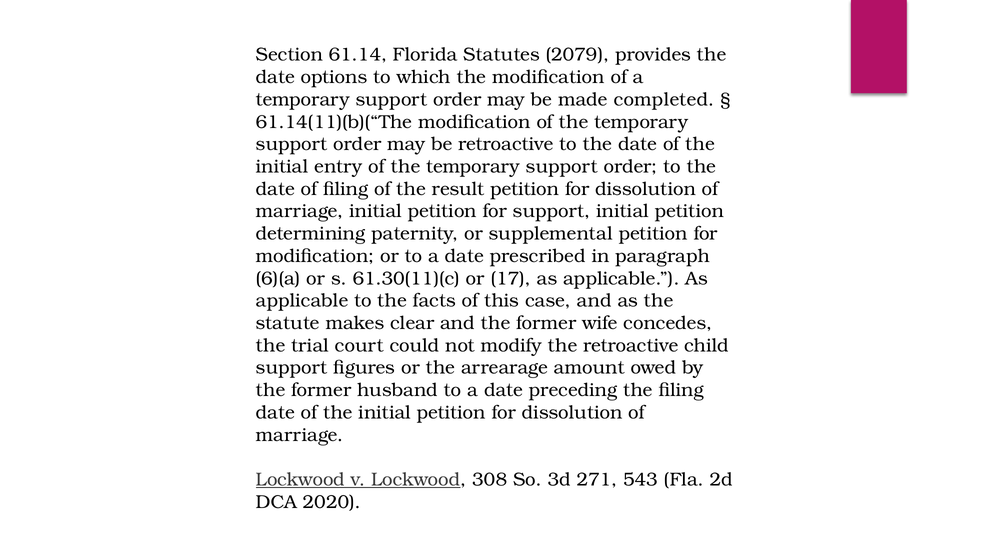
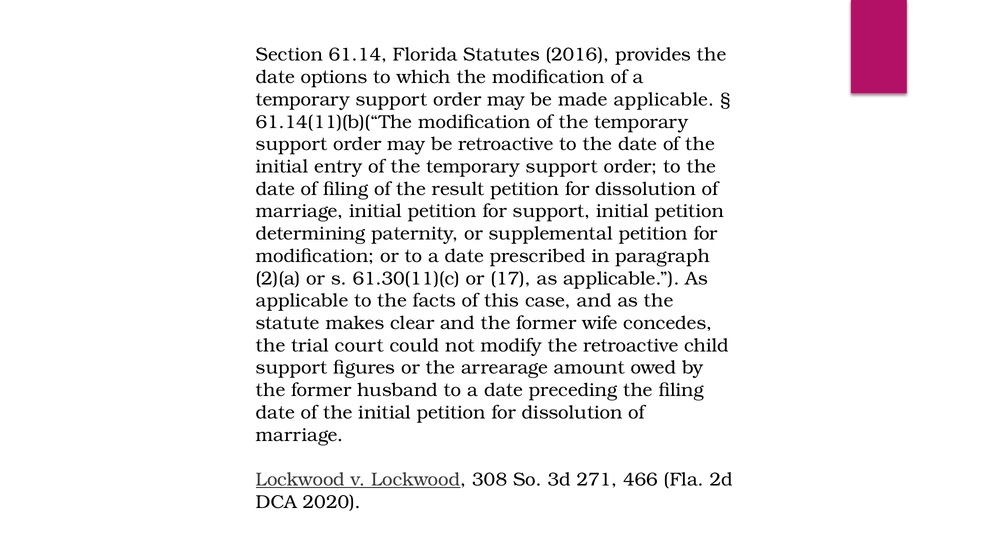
2079: 2079 -> 2016 (577, 55)
made completed: completed -> applicable (664, 100)
6)(a: 6)(a -> 2)(a (278, 278)
543: 543 -> 466 (641, 480)
